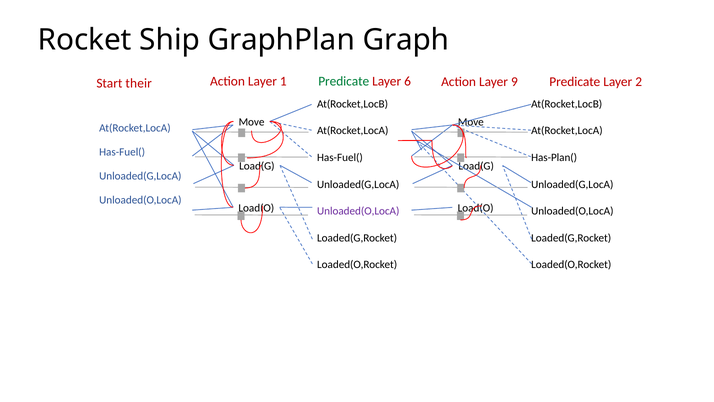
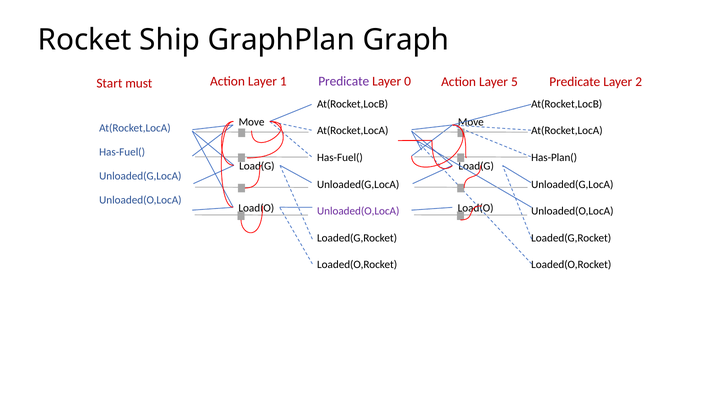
their: their -> must (139, 83)
Predicate colour: green -> purple (344, 81)
6: 6 -> 0 (408, 81)
9: 9 -> 5 (514, 82)
